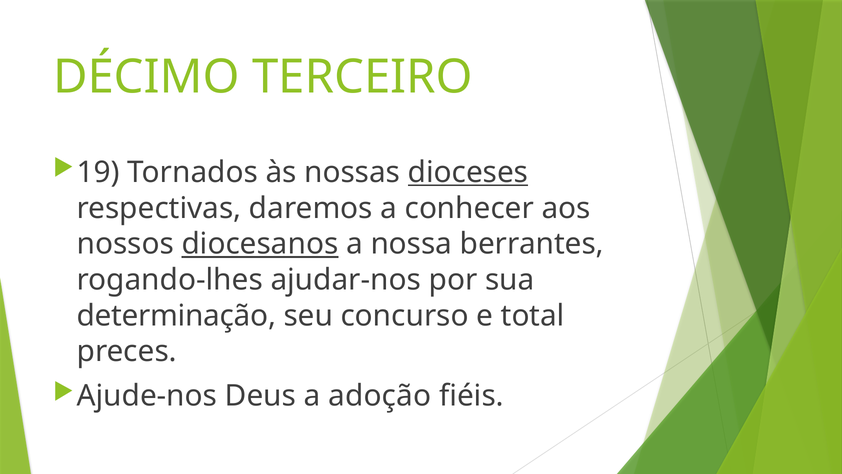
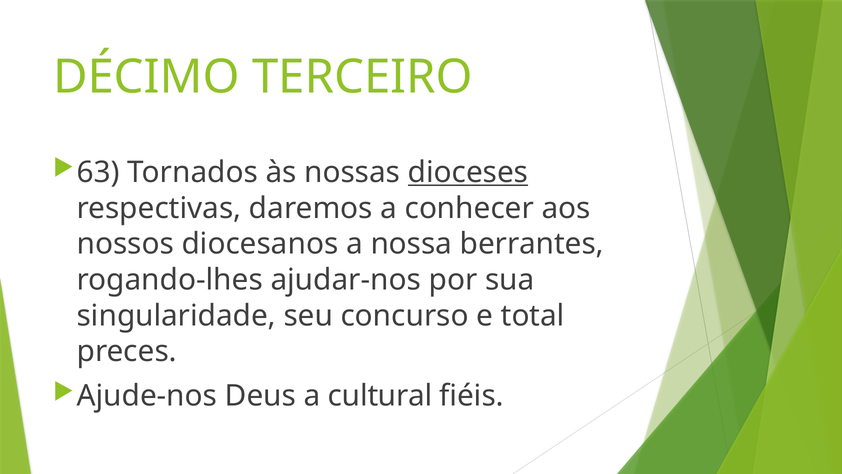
19: 19 -> 63 (98, 172)
diocesanos underline: present -> none (260, 244)
determinação: determinação -> singularidade (176, 315)
adoção: adoção -> cultural (380, 396)
